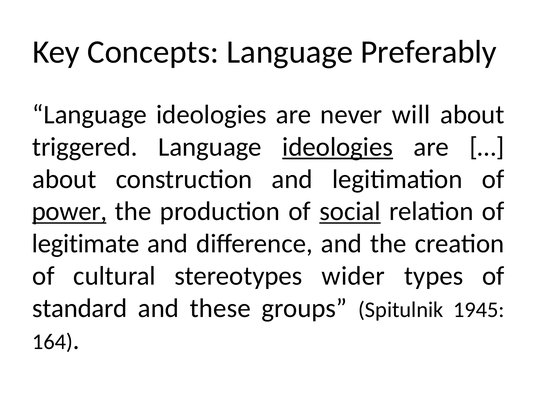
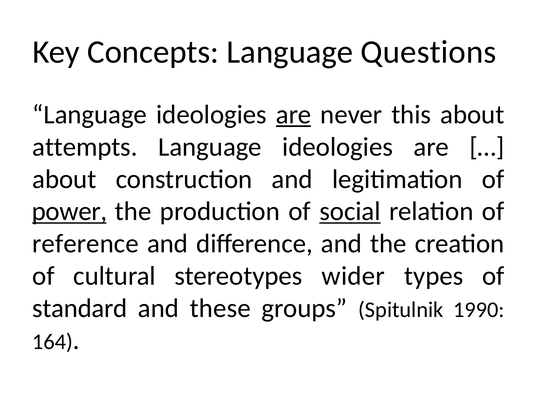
Preferably: Preferably -> Questions (428, 52)
are underline: none -> present (294, 115)
will: will -> this (411, 115)
triggered: triggered -> attempts (85, 147)
ideologies underline: present -> none (338, 147)
legitimate: legitimate -> reference (85, 244)
1945: 1945 -> 1990 (479, 309)
